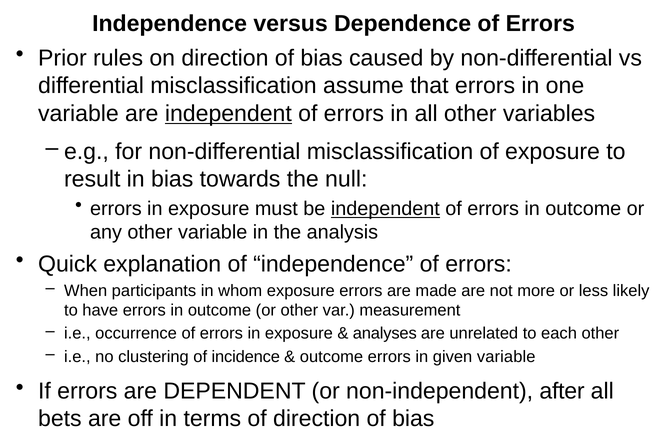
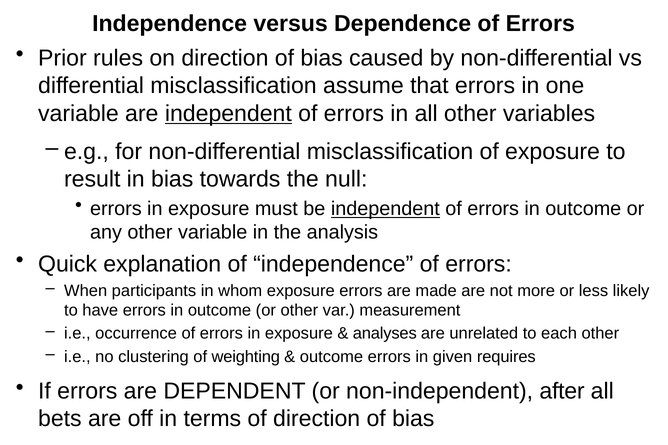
incidence: incidence -> weighting (246, 357)
given variable: variable -> requires (506, 357)
